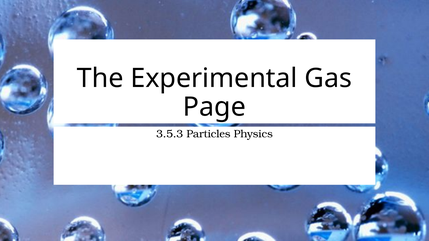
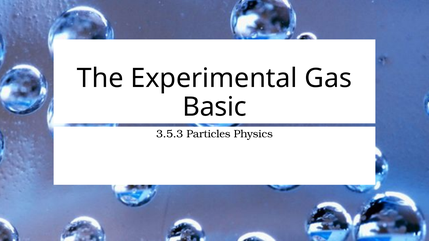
Page: Page -> Basic (215, 107)
